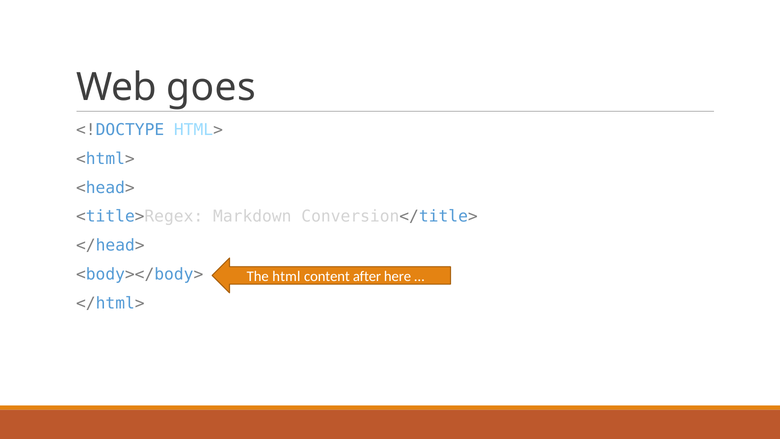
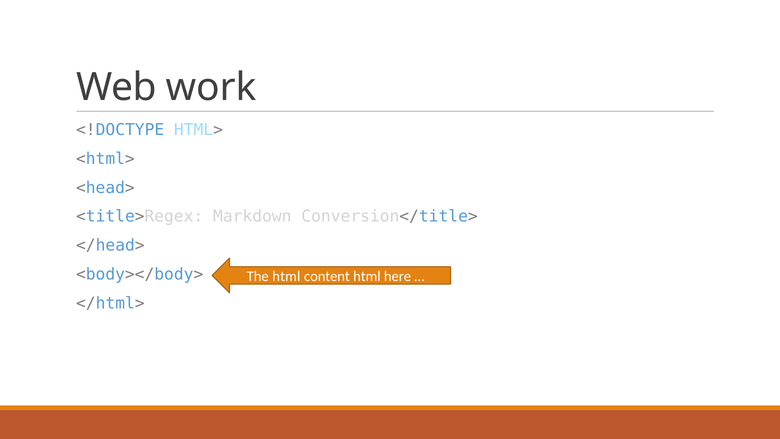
goes: goes -> work (211, 87)
content after: after -> html (367, 276)
